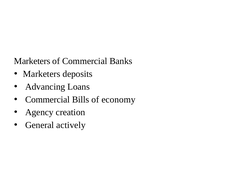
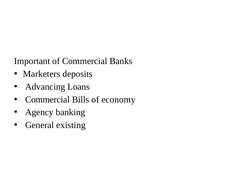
Marketers: Marketers -> Important (32, 61)
creation: creation -> banking (70, 112)
actively: actively -> existing (71, 125)
